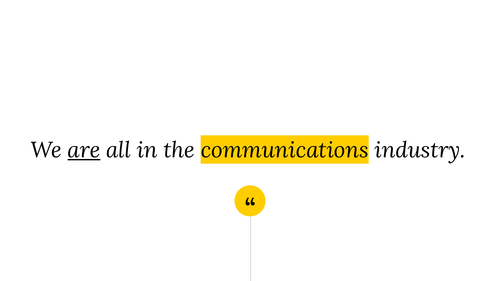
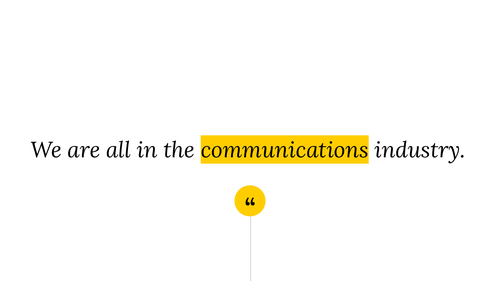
are underline: present -> none (84, 150)
